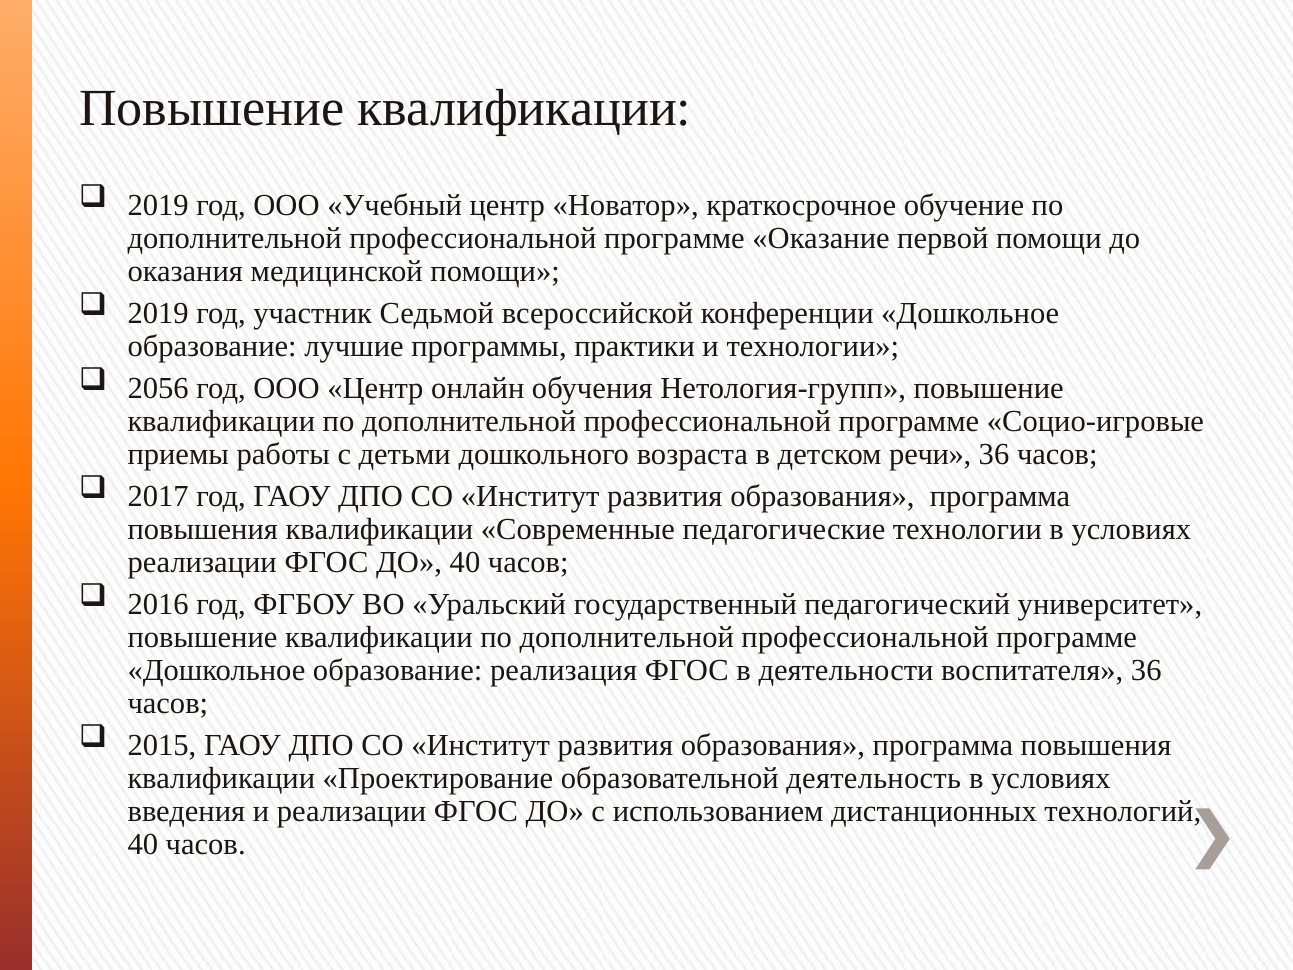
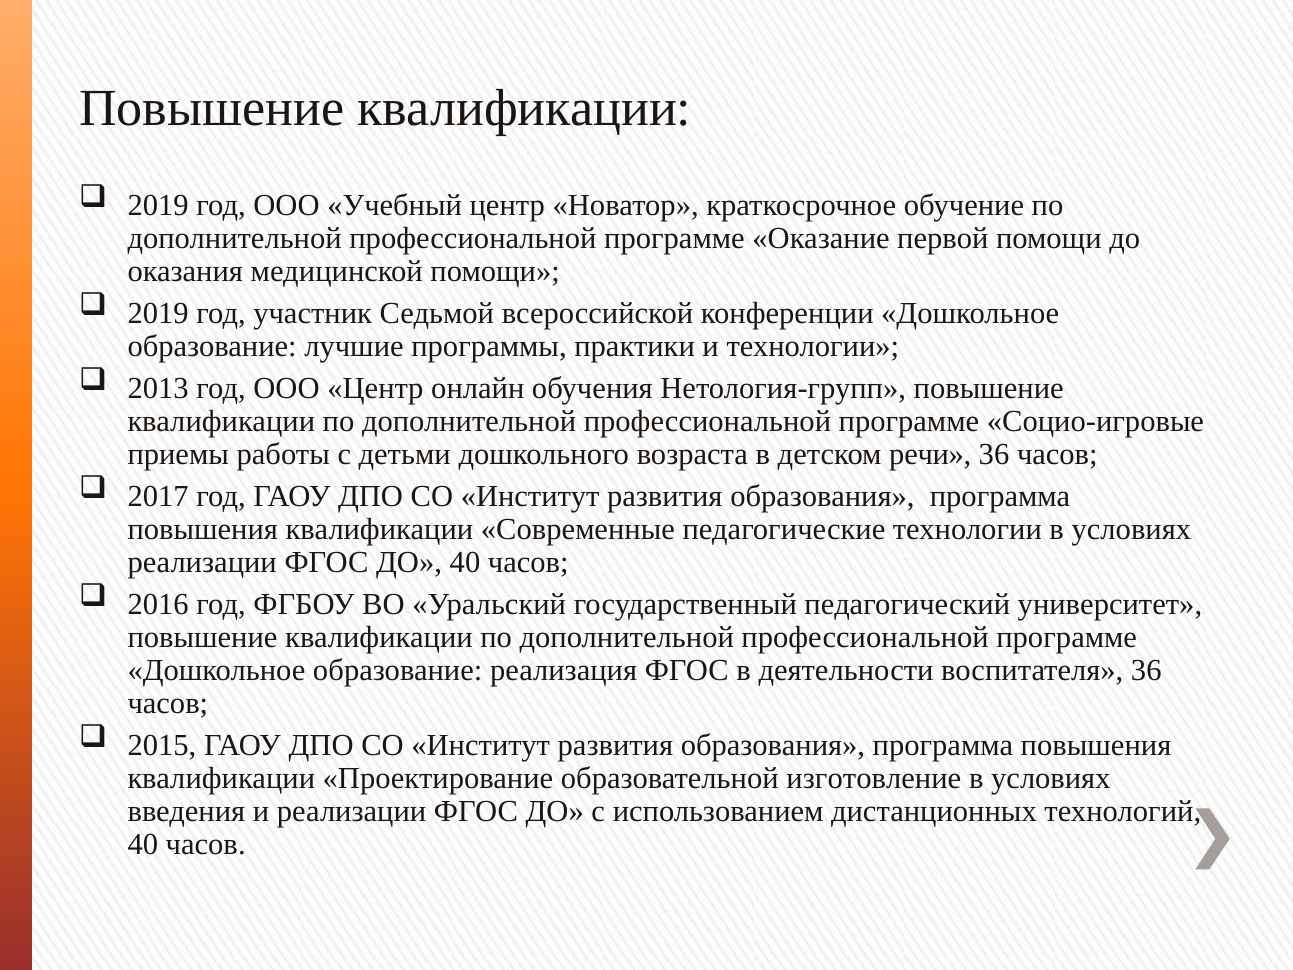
2056: 2056 -> 2013 (158, 388)
деятельность: деятельность -> изготовление (874, 778)
